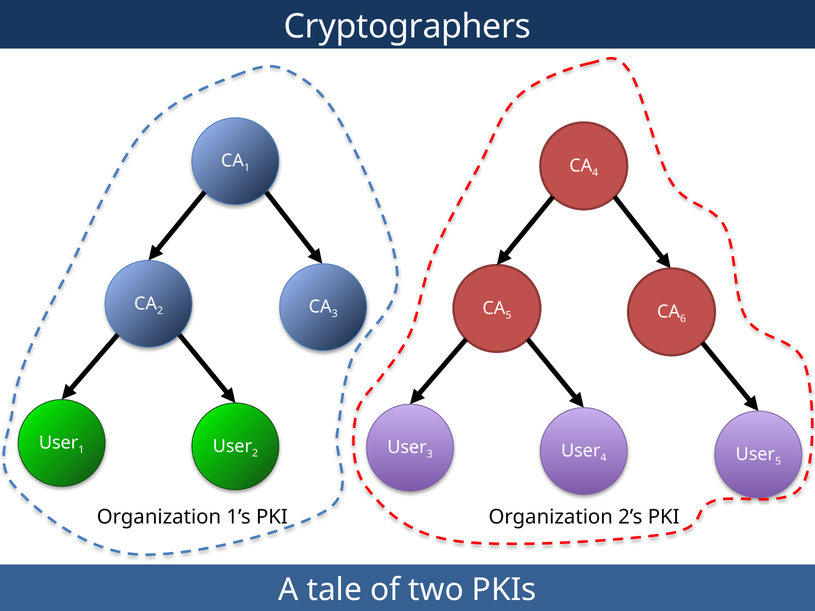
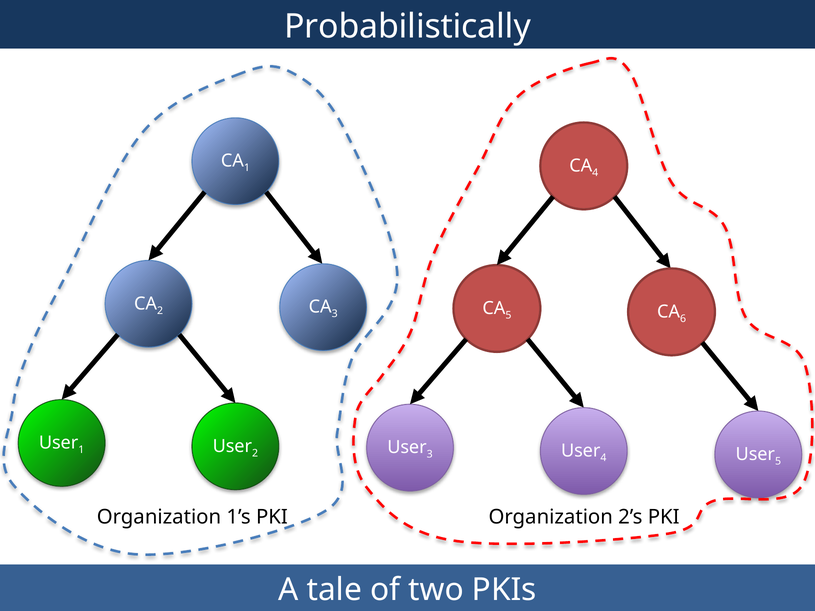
Cryptographers: Cryptographers -> Probabilistically (407, 27)
